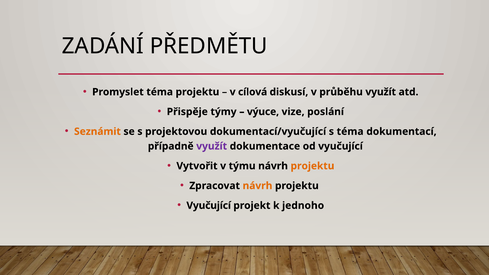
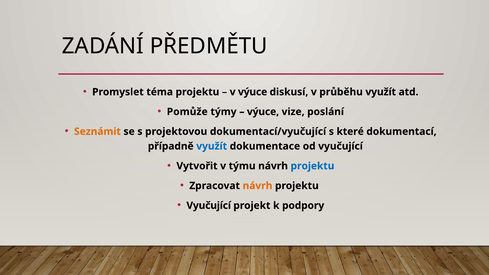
v cílová: cílová -> výuce (253, 92)
Přispěje: Přispěje -> Pomůže (187, 112)
s téma: téma -> které (350, 132)
využít colour: purple -> blue (212, 146)
projektu colour: orange -> blue (312, 166)
jednoho: jednoho -> podpory (303, 206)
